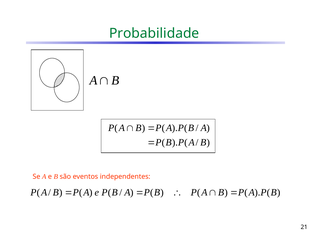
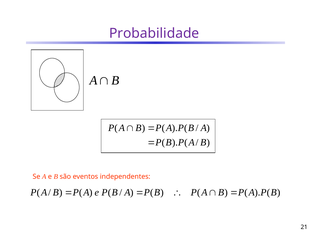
Probabilidade colour: green -> purple (154, 33)
